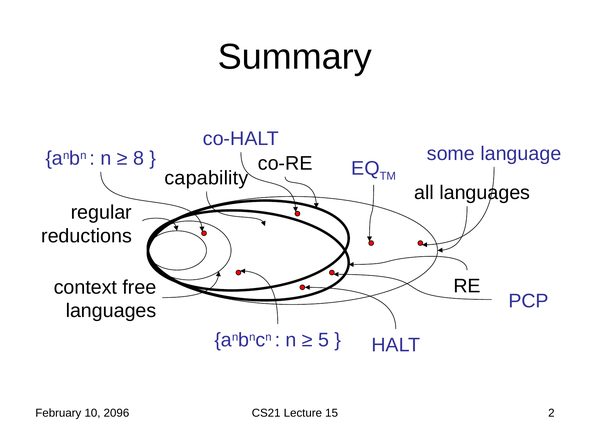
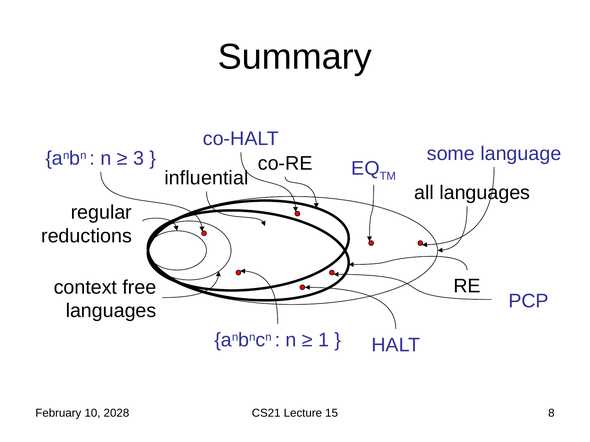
8: 8 -> 3 (139, 159)
capability: capability -> influential (206, 178)
5: 5 -> 1 (324, 341)
2096: 2096 -> 2028 (116, 414)
2: 2 -> 8 (551, 414)
